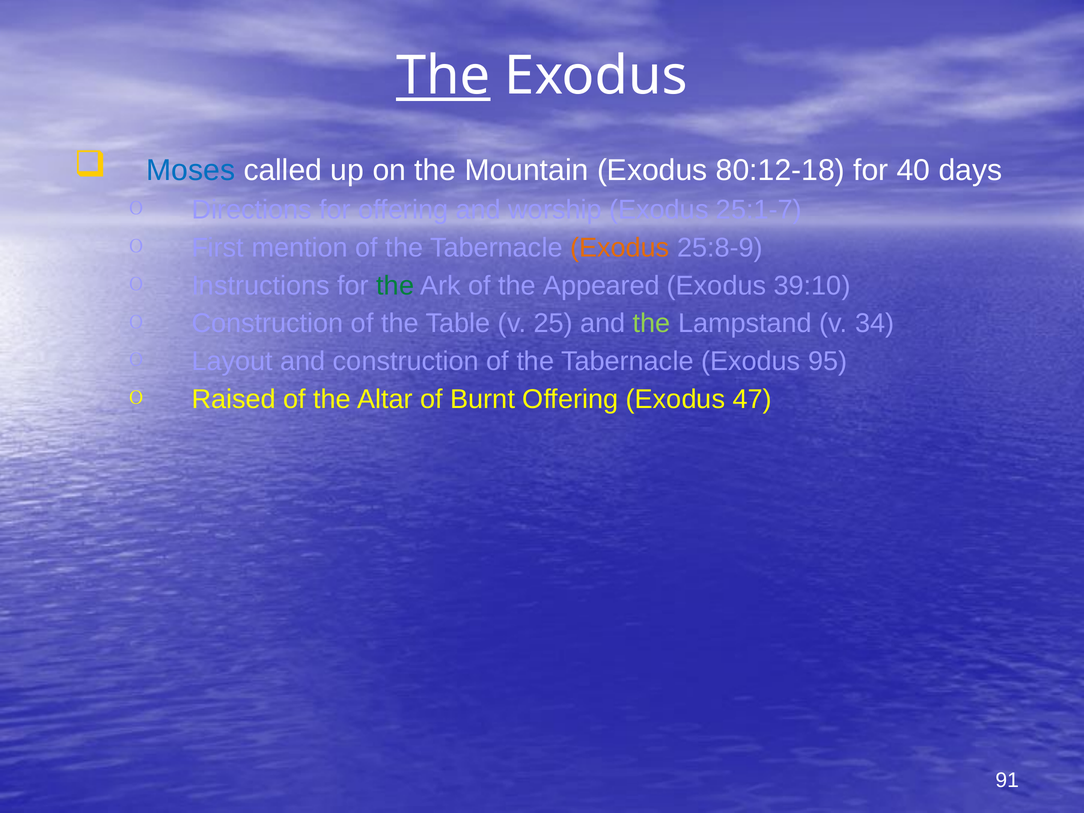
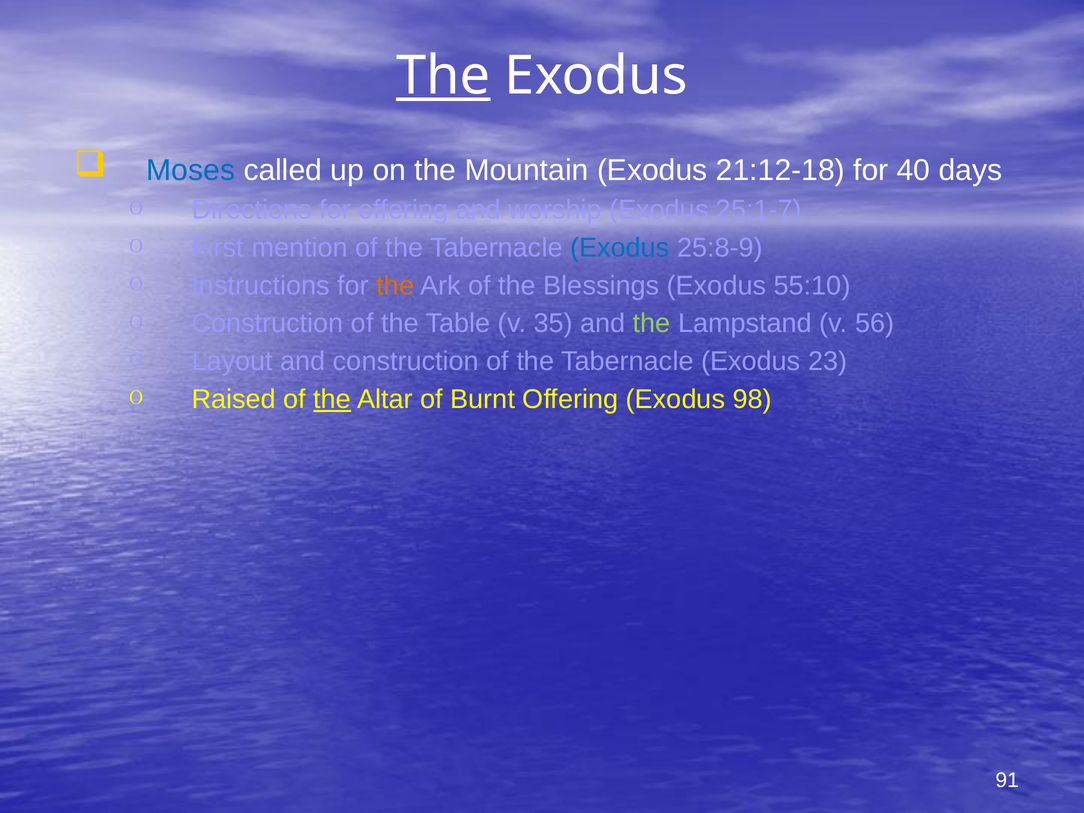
80:12-18: 80:12-18 -> 21:12-18 (780, 170)
Exodus colour: orange -> blue (620, 248)
the colour: green -> orange (395, 286)
Appeared: Appeared -> Blessings (601, 286)
39:10: 39:10 -> 55:10 (812, 286)
25: 25 -> 35 (553, 324)
34: 34 -> 56 (875, 324)
95: 95 -> 23 (828, 361)
the underline: none -> present (332, 399)
47: 47 -> 98 (752, 399)
